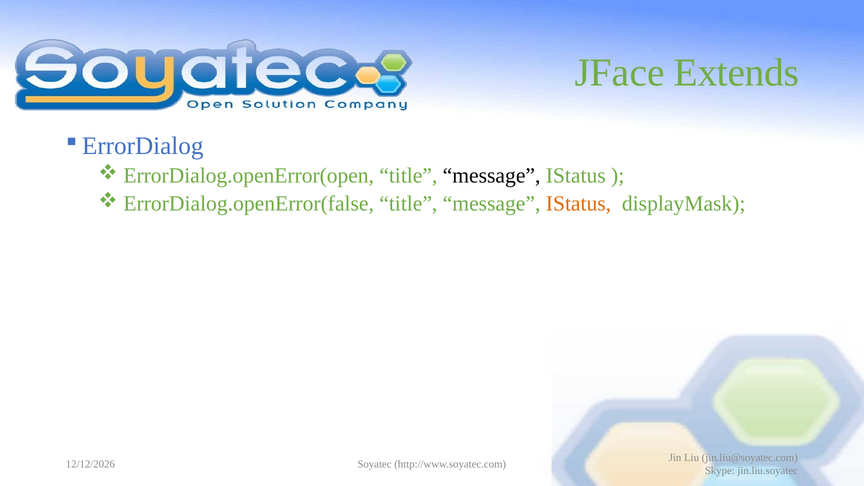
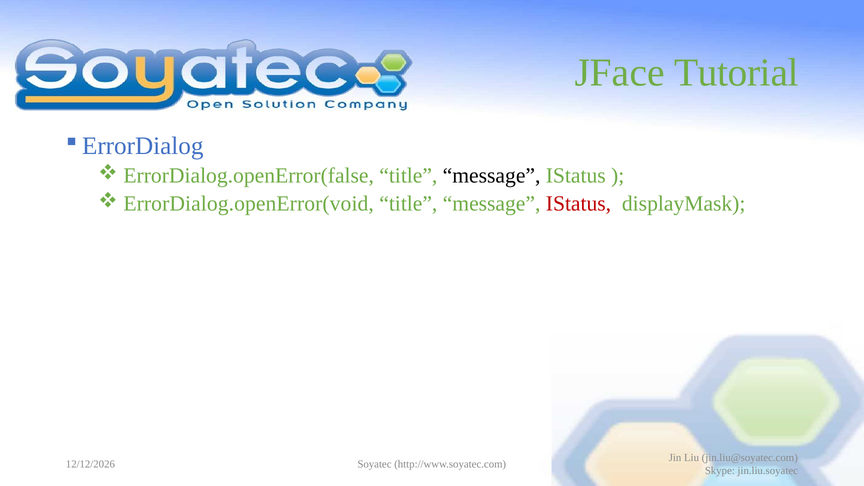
Extends: Extends -> Tutorial (736, 73)
ErrorDialog.openError(open: ErrorDialog.openError(open -> ErrorDialog.openError(false (249, 176)
ErrorDialog.openError(false: ErrorDialog.openError(false -> ErrorDialog.openError(void (249, 204)
IStatus colour: orange -> red (578, 204)
